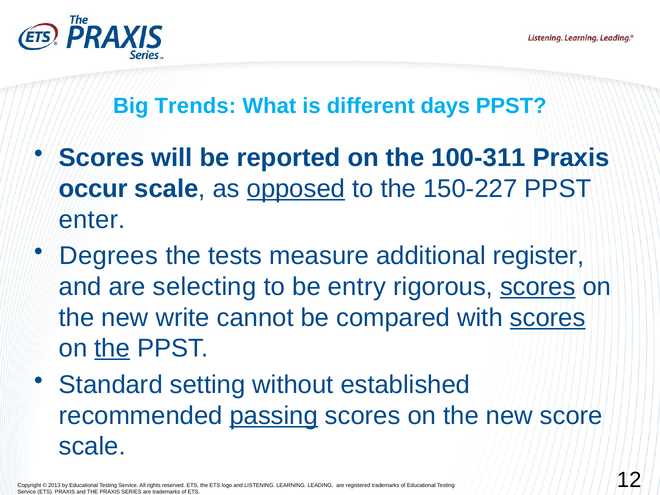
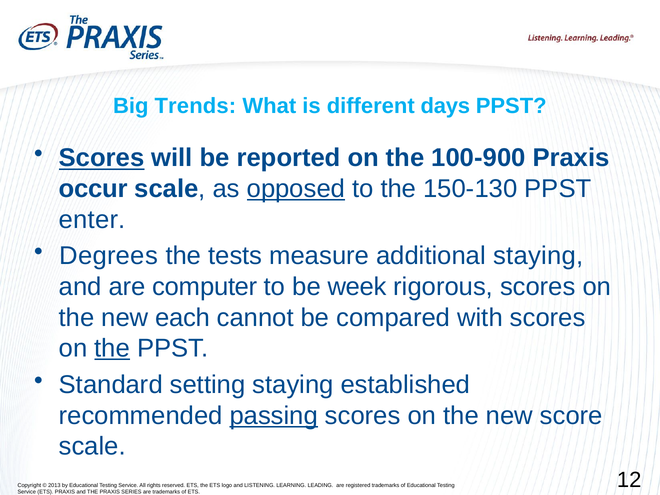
Scores underline: none -> present (102, 158)
100-311: 100-311 -> 100-900 (479, 158)
150-227: 150-227 -> 150-130 (470, 189)
additional register: register -> staying (538, 256)
selecting: selecting -> computer (205, 287)
entry: entry -> week (357, 287)
scores underline: present -> none (538, 287)
write: write -> each (183, 318)
scores underline: present -> none (548, 318)
setting without: without -> staying (293, 385)
